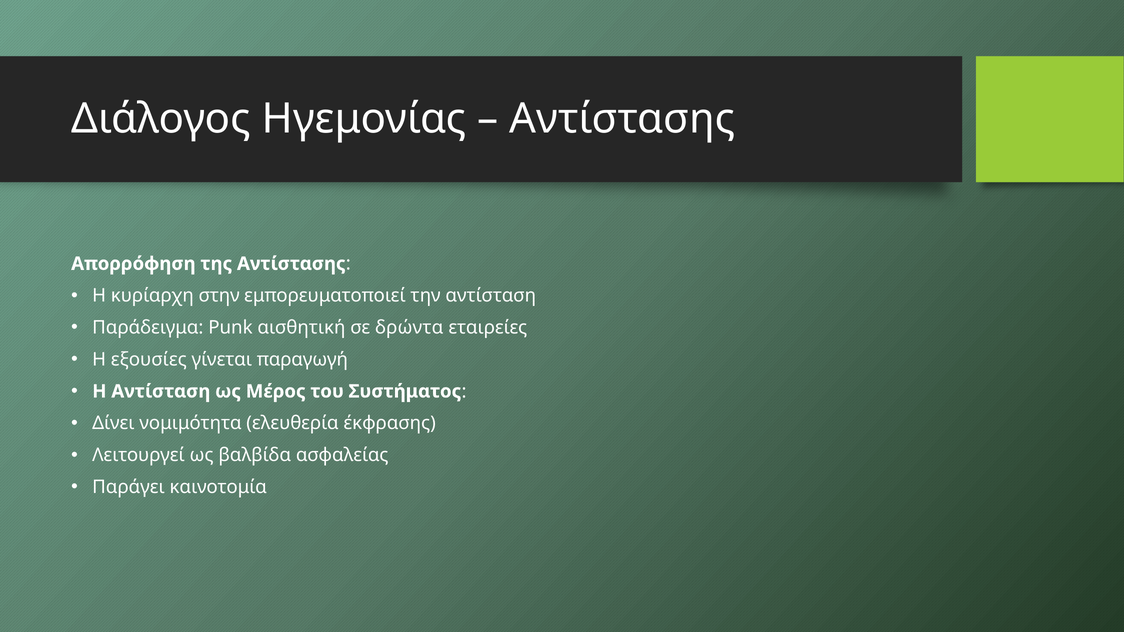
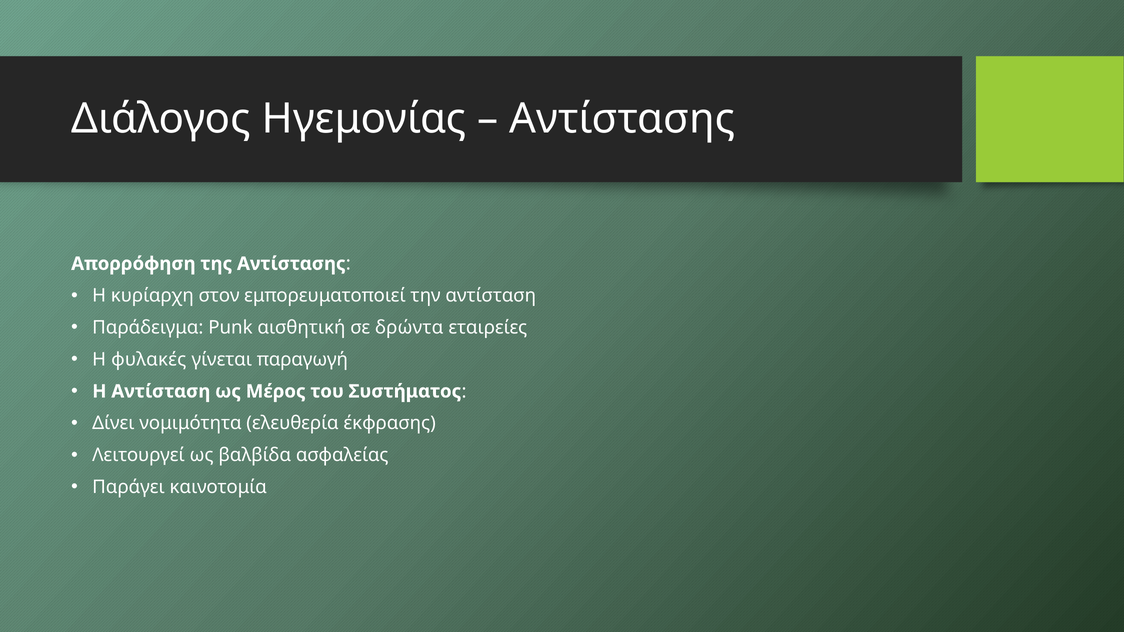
στην: στην -> στον (219, 296)
εξουσίες: εξουσίες -> φυλακές (149, 360)
